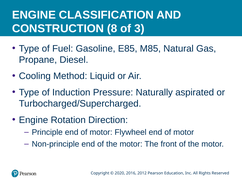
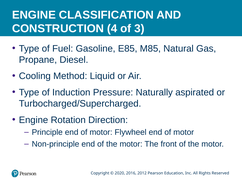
8: 8 -> 4 (112, 29)
